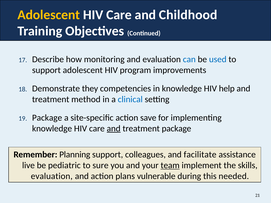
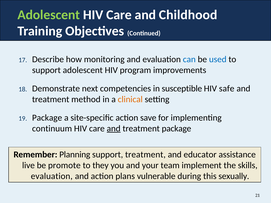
Adolescent colour: yellow -> light green (49, 15)
they: they -> next (90, 89)
in knowledge: knowledge -> susceptible (182, 89)
help: help -> safe (227, 89)
clinical colour: blue -> orange (130, 99)
knowledge: knowledge -> continuum (52, 129)
support colleagues: colleagues -> treatment (145, 155)
facilitate: facilitate -> educator (200, 155)
pediatric: pediatric -> promote (64, 165)
sure: sure -> they (101, 165)
team underline: present -> none (170, 165)
needed: needed -> sexually (234, 176)
